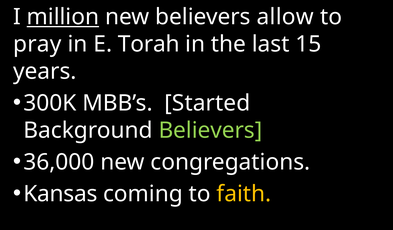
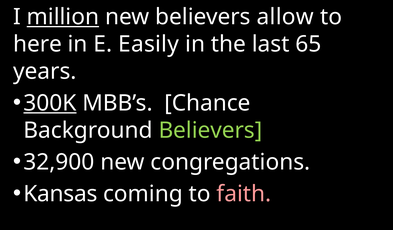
pray: pray -> here (37, 44)
Torah: Torah -> Easily (149, 44)
15: 15 -> 65 (308, 44)
300K underline: none -> present (50, 103)
Started: Started -> Chance (207, 103)
36,000: 36,000 -> 32,900 (59, 162)
faith colour: yellow -> pink (244, 194)
